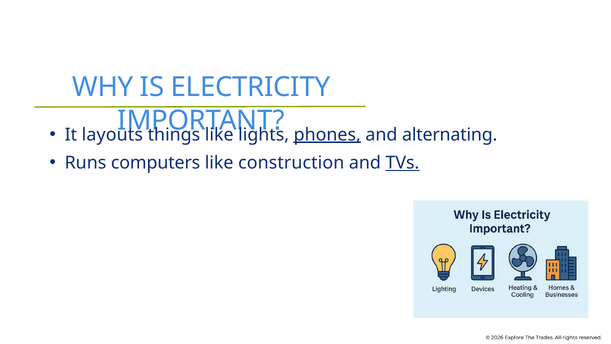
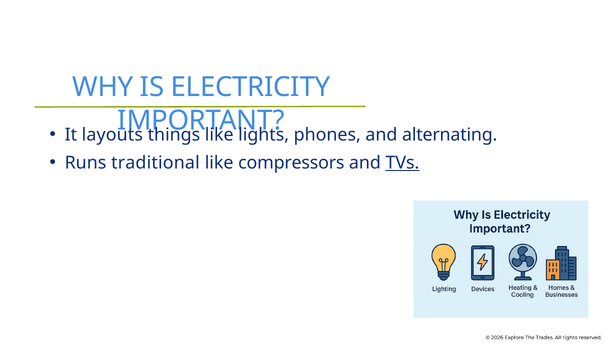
phones underline: present -> none (327, 134)
computers: computers -> traditional (155, 163)
construction: construction -> compressors (291, 163)
